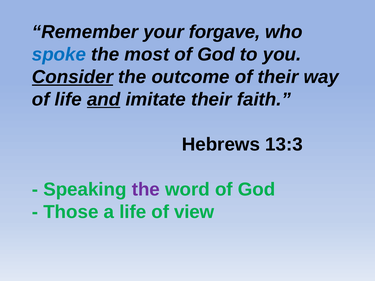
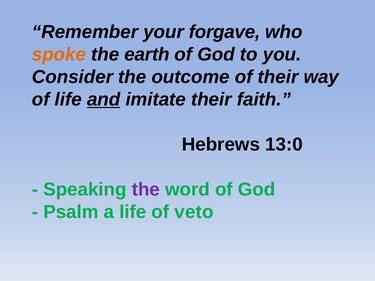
spoke colour: blue -> orange (59, 55)
most: most -> earth (147, 55)
Consider underline: present -> none (72, 77)
13:3: 13:3 -> 13:0 (284, 145)
Those: Those -> Psalm (71, 212)
view: view -> veto (194, 212)
